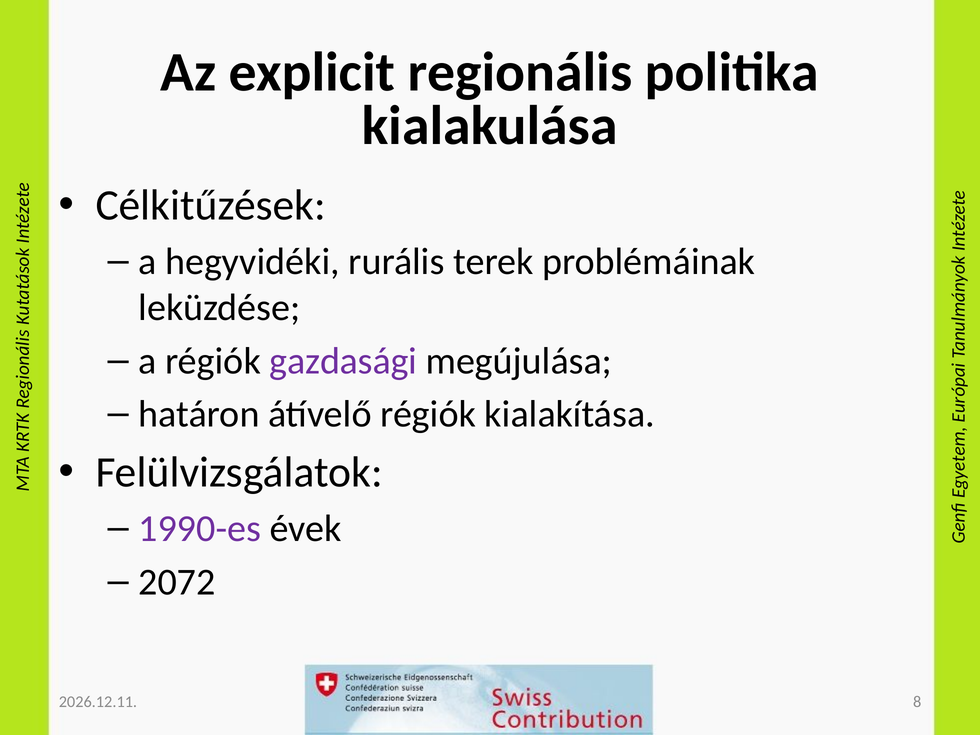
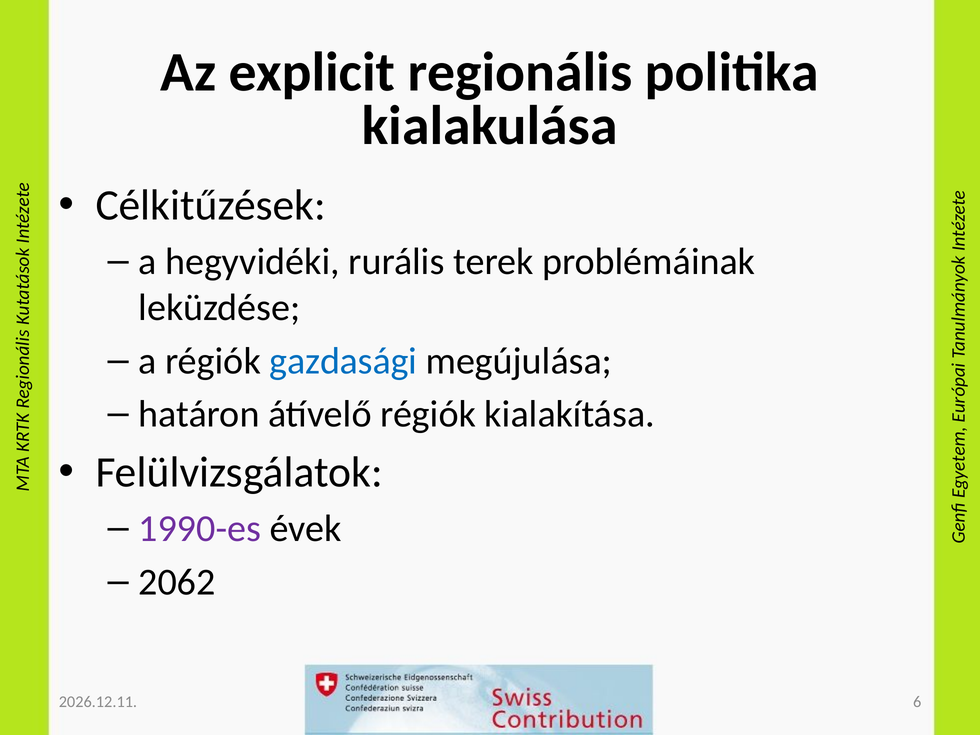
gazdasági colour: purple -> blue (343, 361)
2072: 2072 -> 2062 (177, 582)
8: 8 -> 6 (917, 702)
